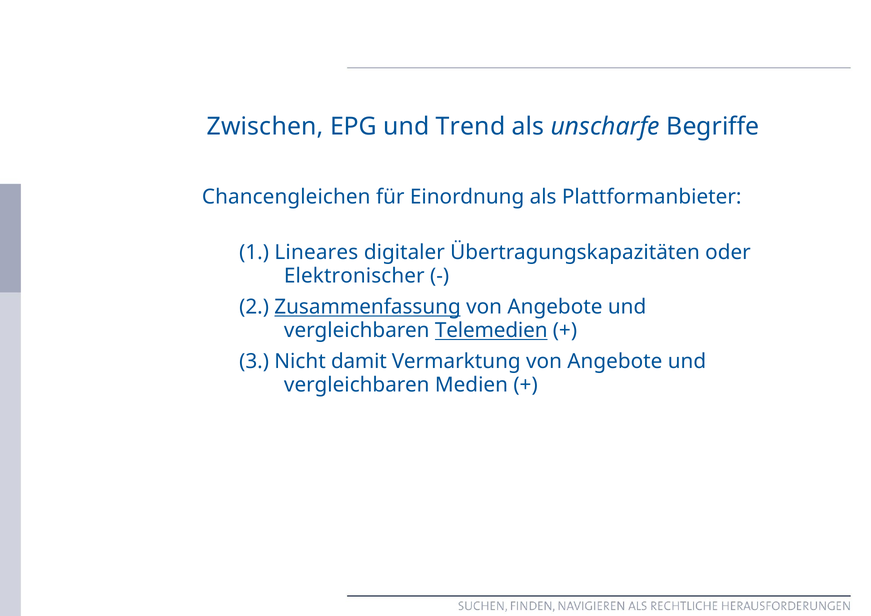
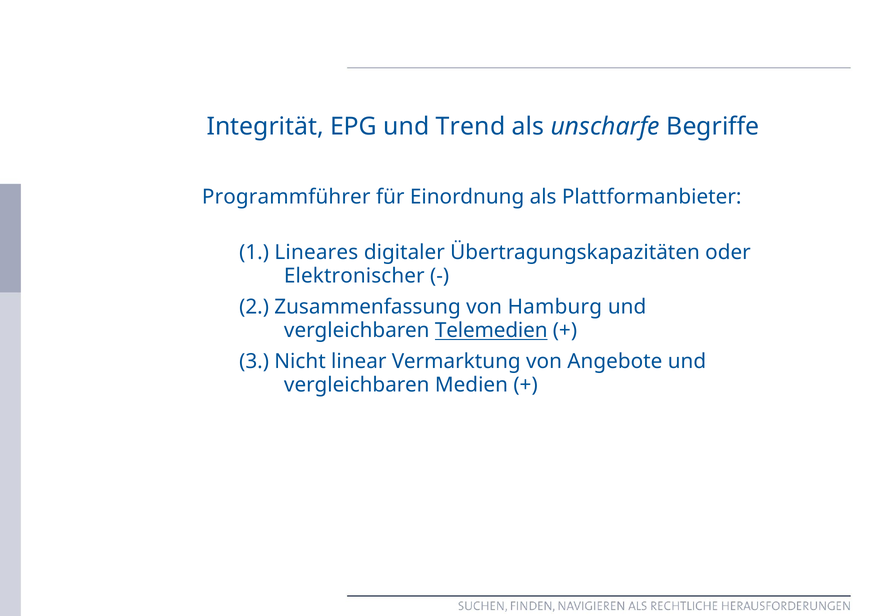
Zwischen: Zwischen -> Integrität (265, 127)
Chancengleichen: Chancengleichen -> Programmführer (286, 197)
Zusammenfassung underline: present -> none (368, 307)
Angebote: Angebote -> Hamburg (555, 307)
damit: damit -> linear (359, 361)
